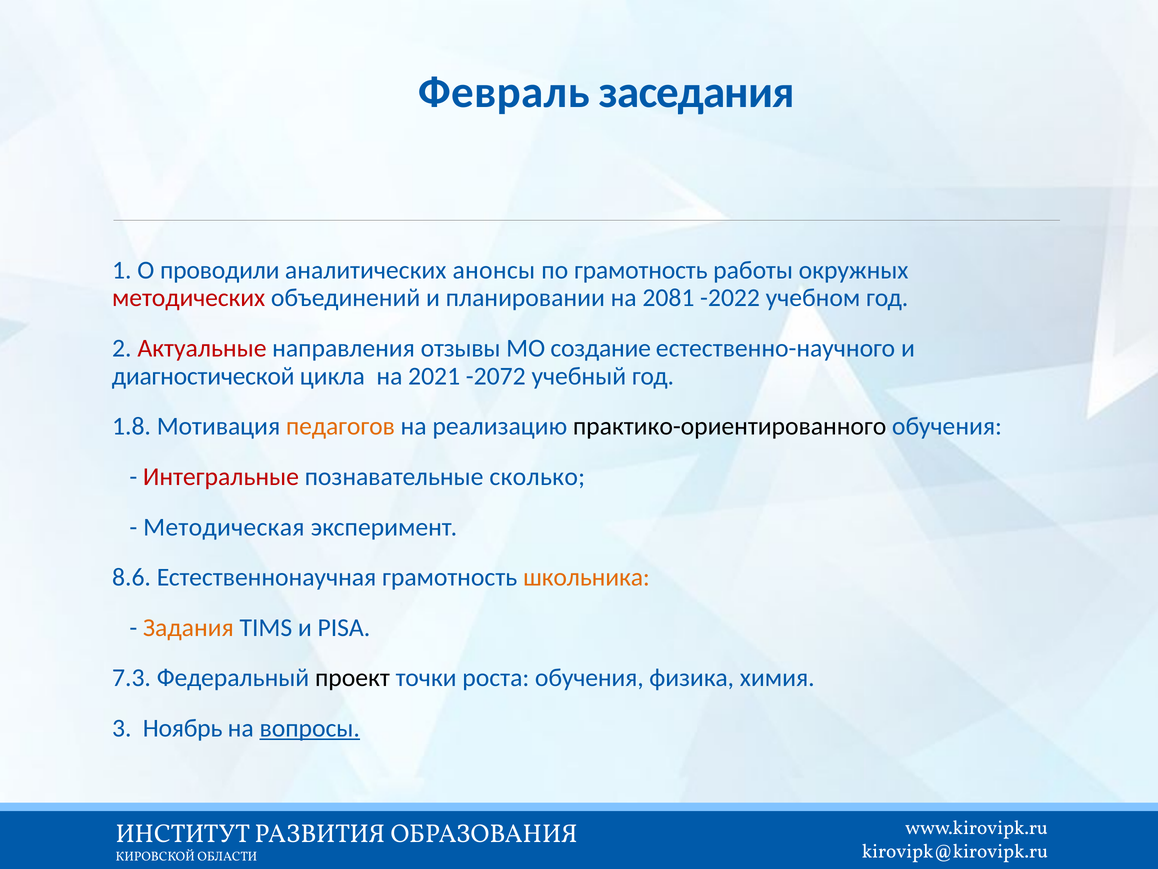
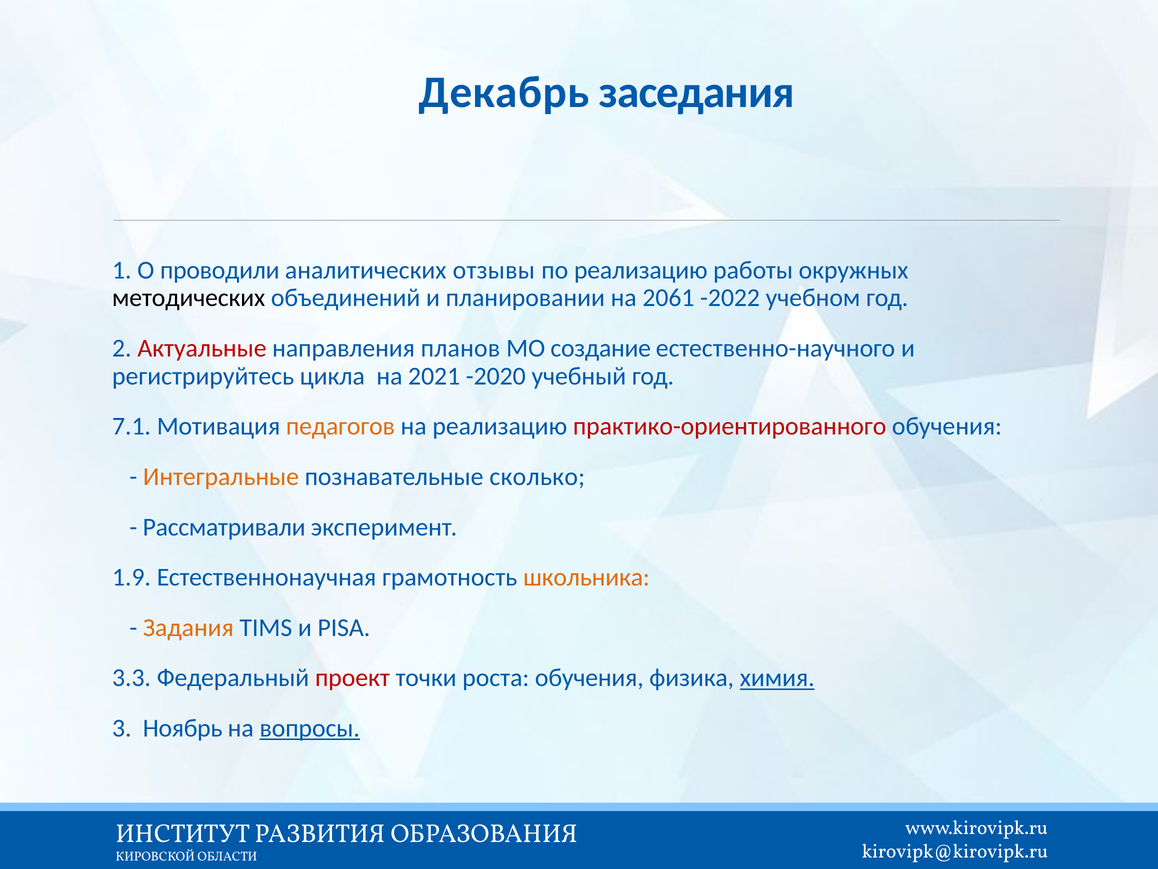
Февраль: Февраль -> Декабрь (504, 92)
анонсы: анонсы -> отзывы (494, 270)
по грамотность: грамотность -> реализацию (641, 270)
методических colour: red -> black (189, 298)
2081: 2081 -> 2061 (668, 298)
отзывы: отзывы -> планов (460, 348)
диагностической: диагностической -> регистрируйтесь (203, 376)
-2072: -2072 -> -2020 (496, 376)
1.8: 1.8 -> 7.1 (132, 426)
практико-ориентированного colour: black -> red (730, 426)
Интегральные colour: red -> orange (221, 476)
Методическая: Методическая -> Рассматривали (224, 527)
8.6: 8.6 -> 1.9 (132, 577)
7.3: 7.3 -> 3.3 (132, 678)
проект colour: black -> red (352, 678)
химия underline: none -> present (777, 678)
